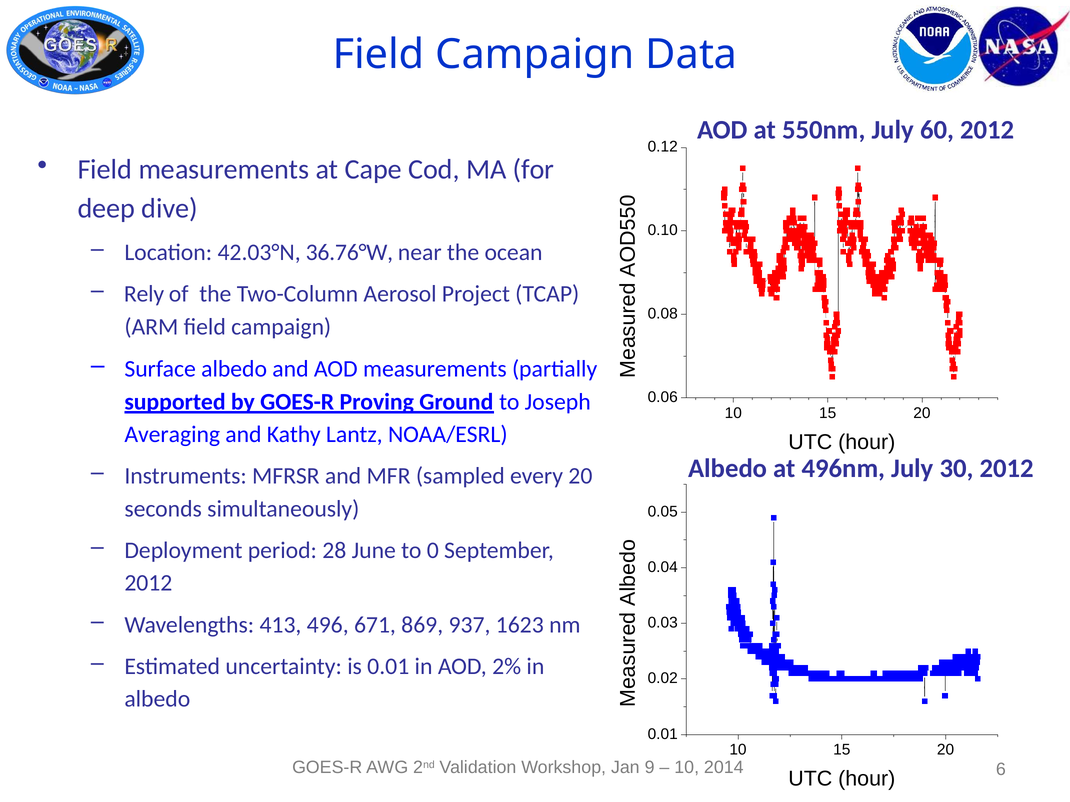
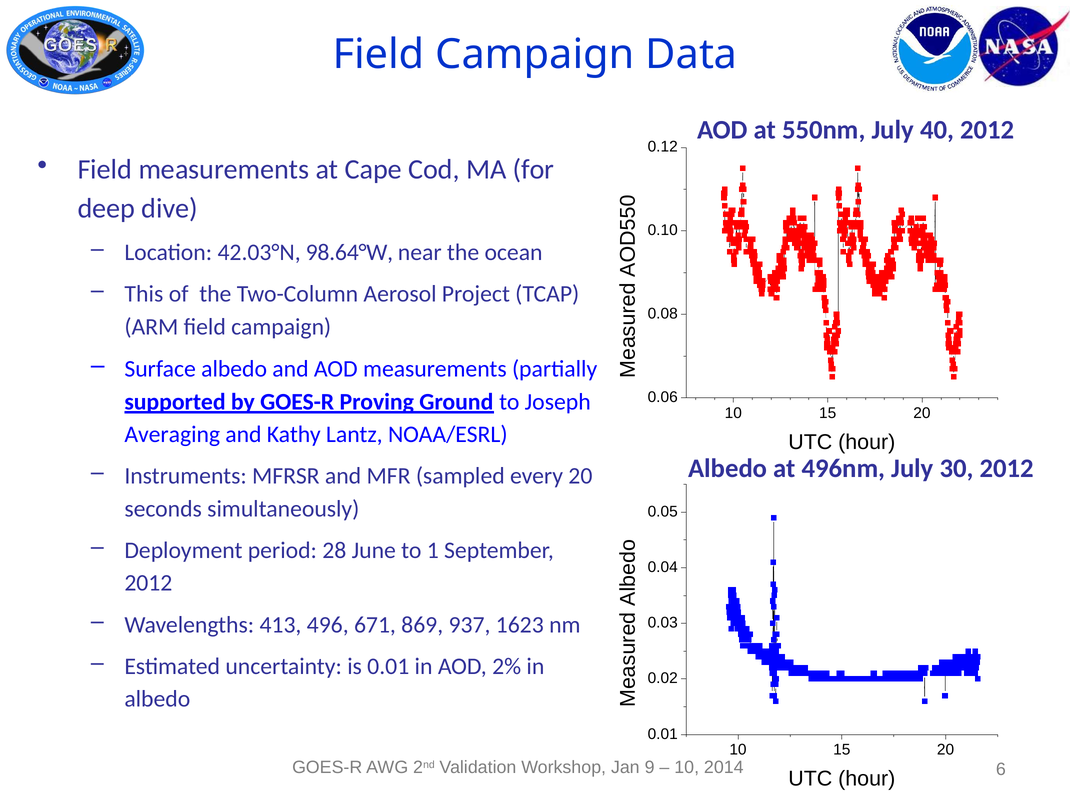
60: 60 -> 40 (937, 130)
36.76°W: 36.76°W -> 98.64°W (349, 253)
Rely: Rely -> This (144, 294)
to 0: 0 -> 1 (433, 551)
